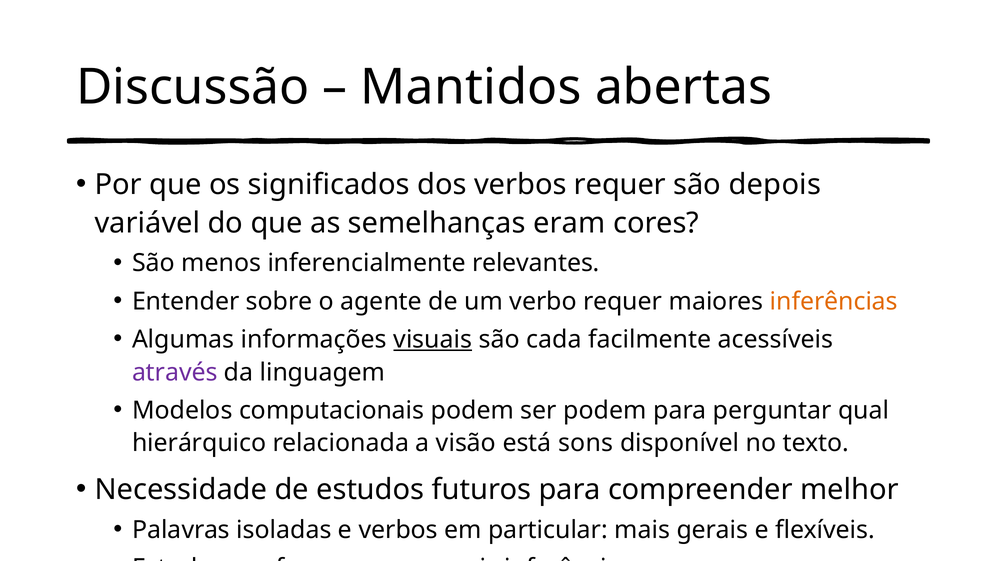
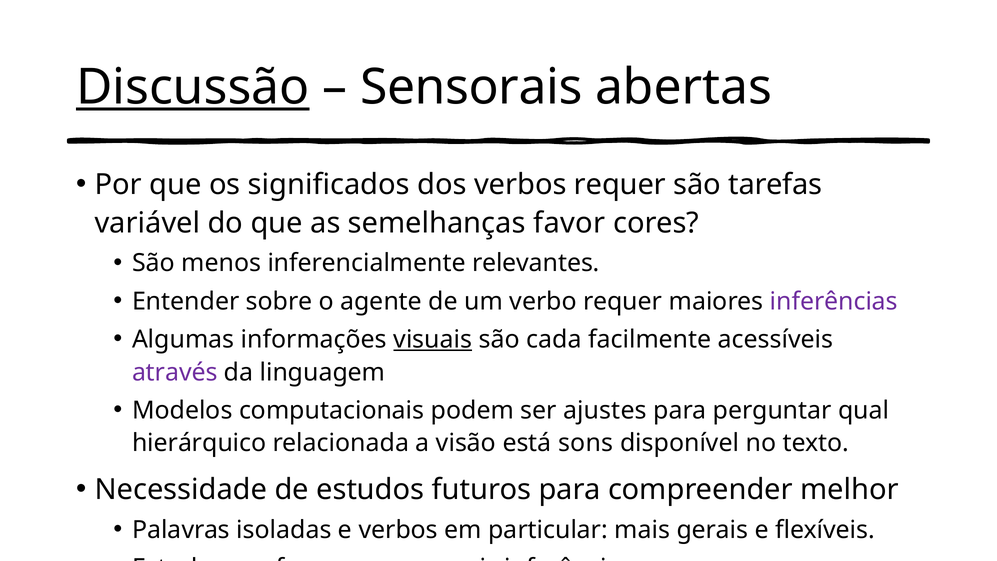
Discussão underline: none -> present (193, 88)
Mantidos: Mantidos -> Sensorais (471, 88)
depois: depois -> tarefas (775, 184)
eram: eram -> favor (569, 223)
inferências colour: orange -> purple (834, 301)
ser podem: podem -> ajustes (605, 410)
